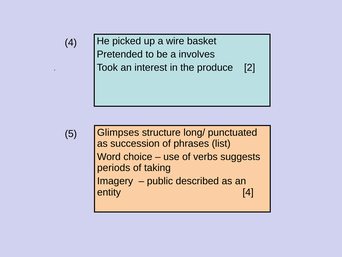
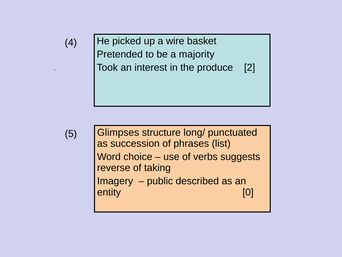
involves: involves -> majority (197, 54)
periods: periods -> reverse (114, 168)
entity 4: 4 -> 0 (248, 192)
